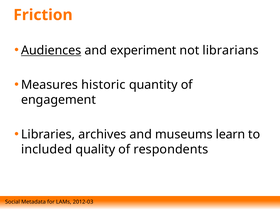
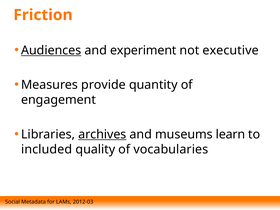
librarians: librarians -> executive (231, 50)
historic: historic -> provide (103, 85)
archives underline: none -> present (102, 134)
respondents: respondents -> vocabularies (171, 149)
